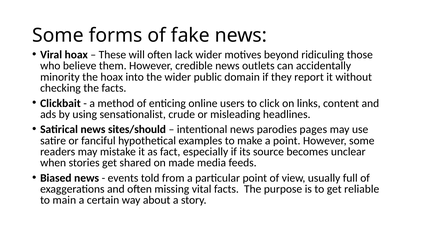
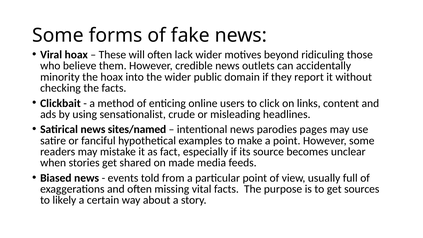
sites/should: sites/should -> sites/named (137, 129)
reliable: reliable -> sources (362, 189)
main: main -> likely (64, 200)
